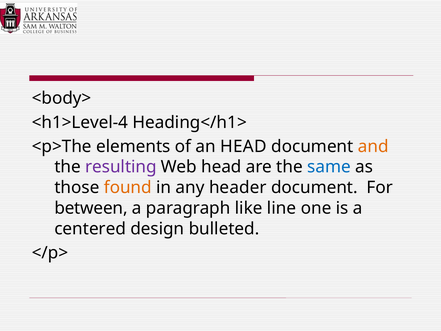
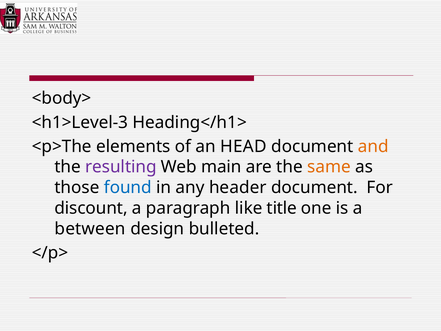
<h1>Level-4: <h1>Level-4 -> <h1>Level-3 (80, 122)
Web head: head -> main (221, 167)
same colour: blue -> orange (329, 167)
found colour: orange -> blue (128, 187)
between: between -> discount (91, 208)
line: line -> title (282, 208)
centered: centered -> between (90, 229)
